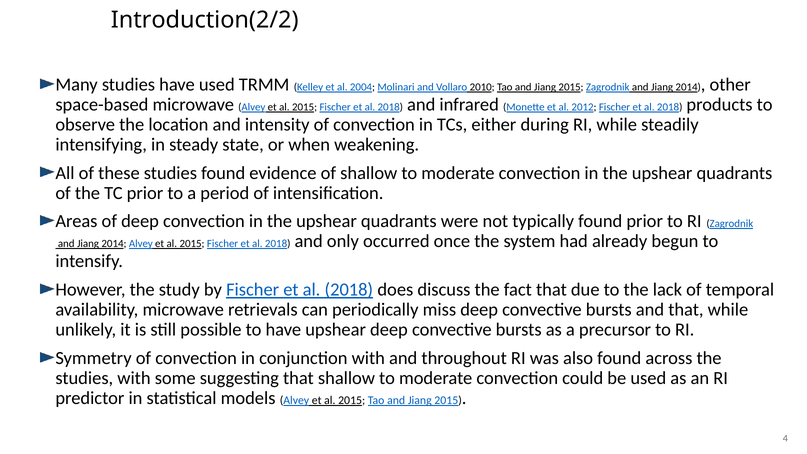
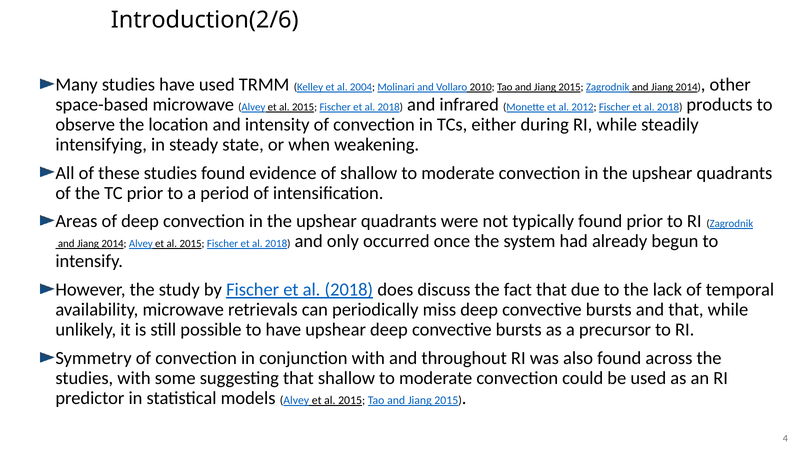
Introduction(2/2: Introduction(2/2 -> Introduction(2/6 (205, 20)
